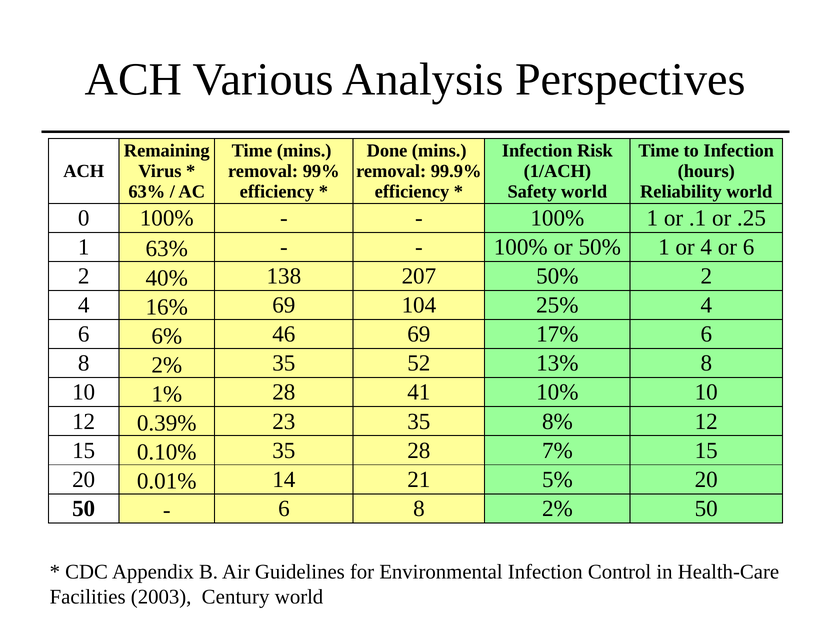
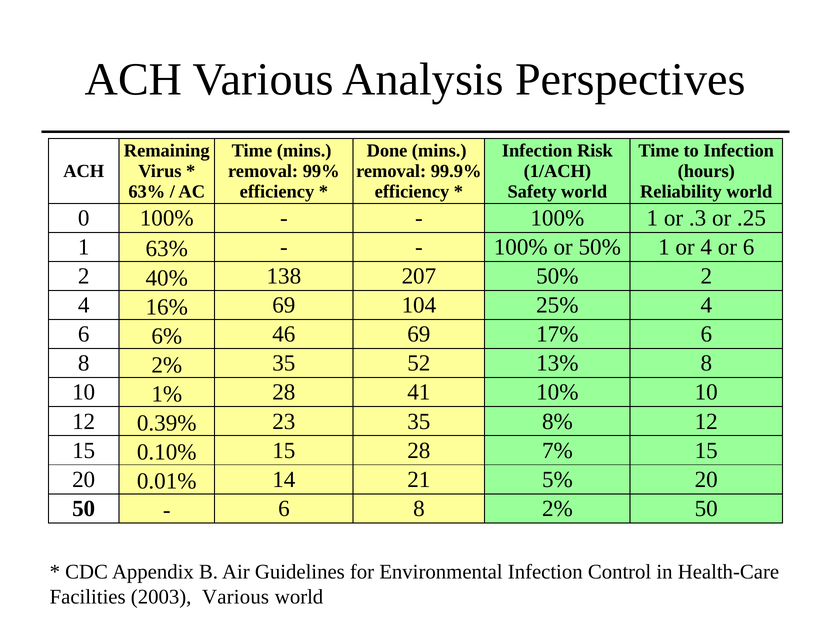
.1: .1 -> .3 (698, 218)
0.10% 35: 35 -> 15 (284, 451)
2003 Century: Century -> Various (236, 597)
